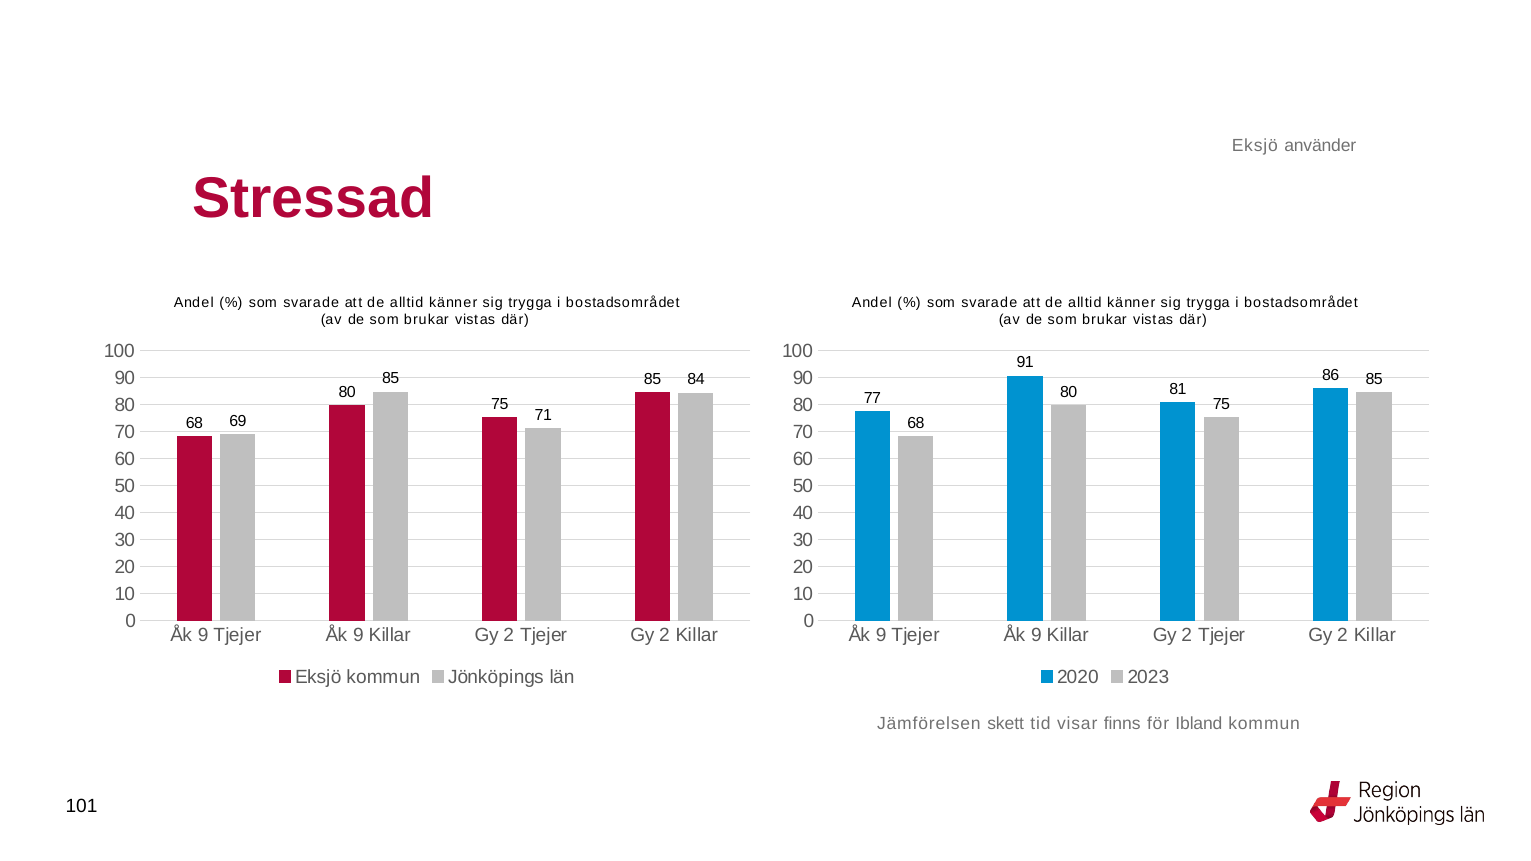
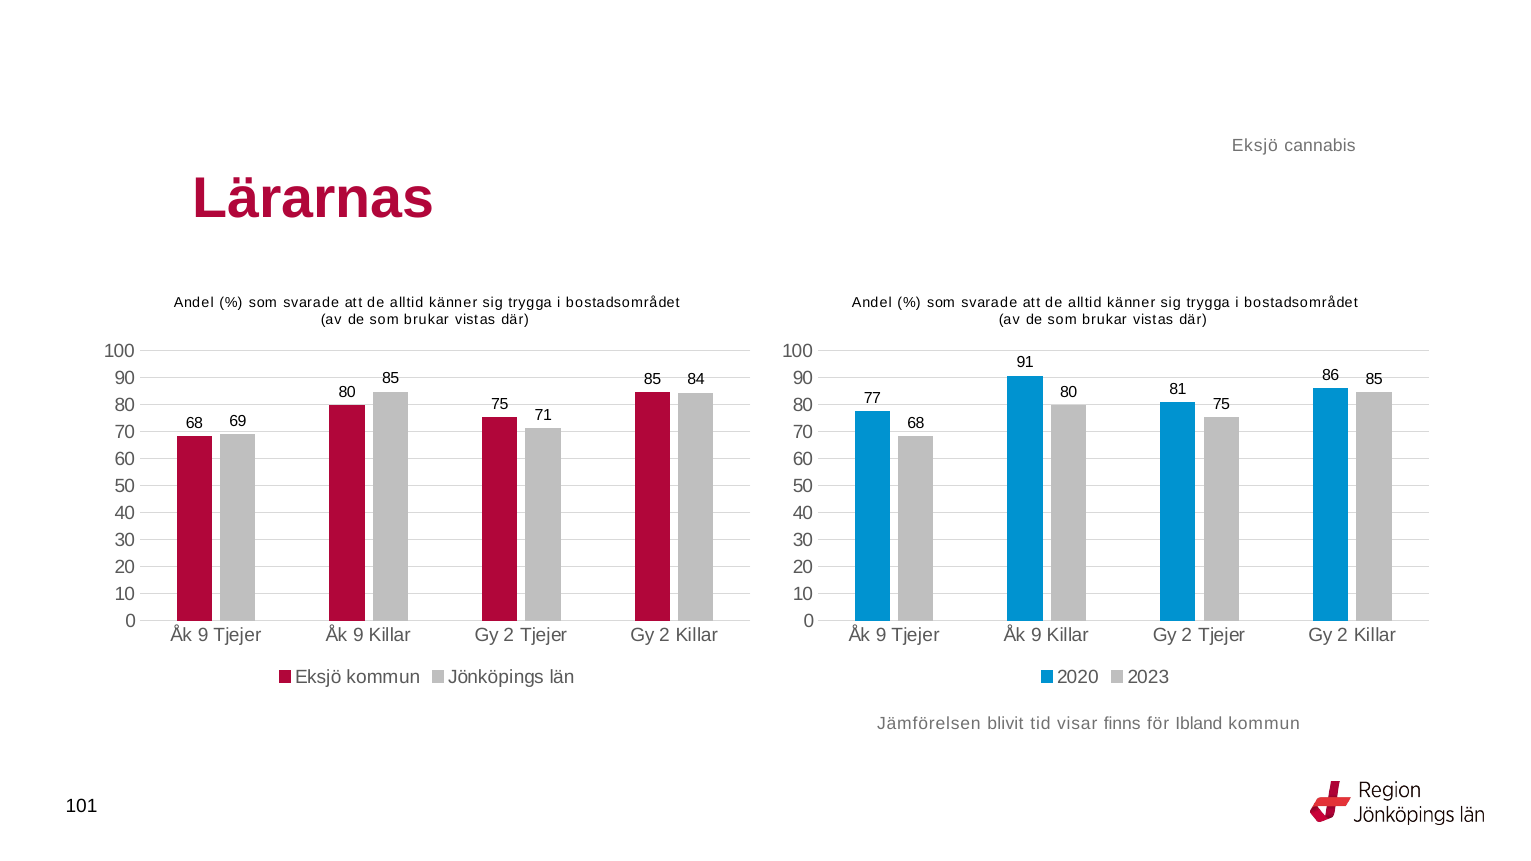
använder: använder -> cannabis (1320, 146)
Stressad: Stressad -> Lärarnas (313, 198)
skett: skett -> blivit (1005, 724)
